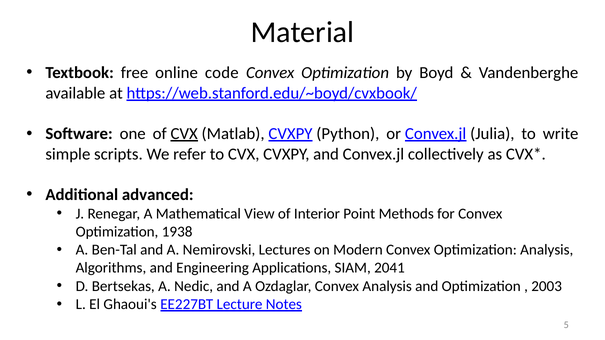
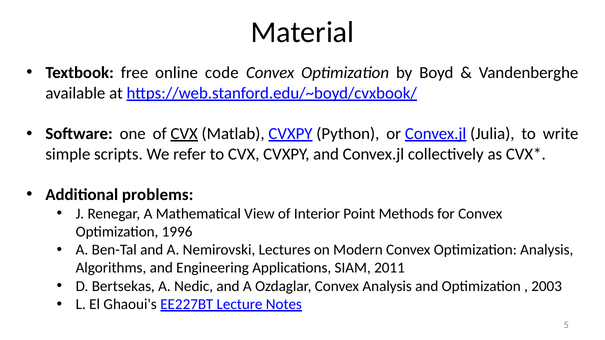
advanced: advanced -> problems (158, 195)
1938: 1938 -> 1996 (177, 232)
2041: 2041 -> 2011 (389, 268)
